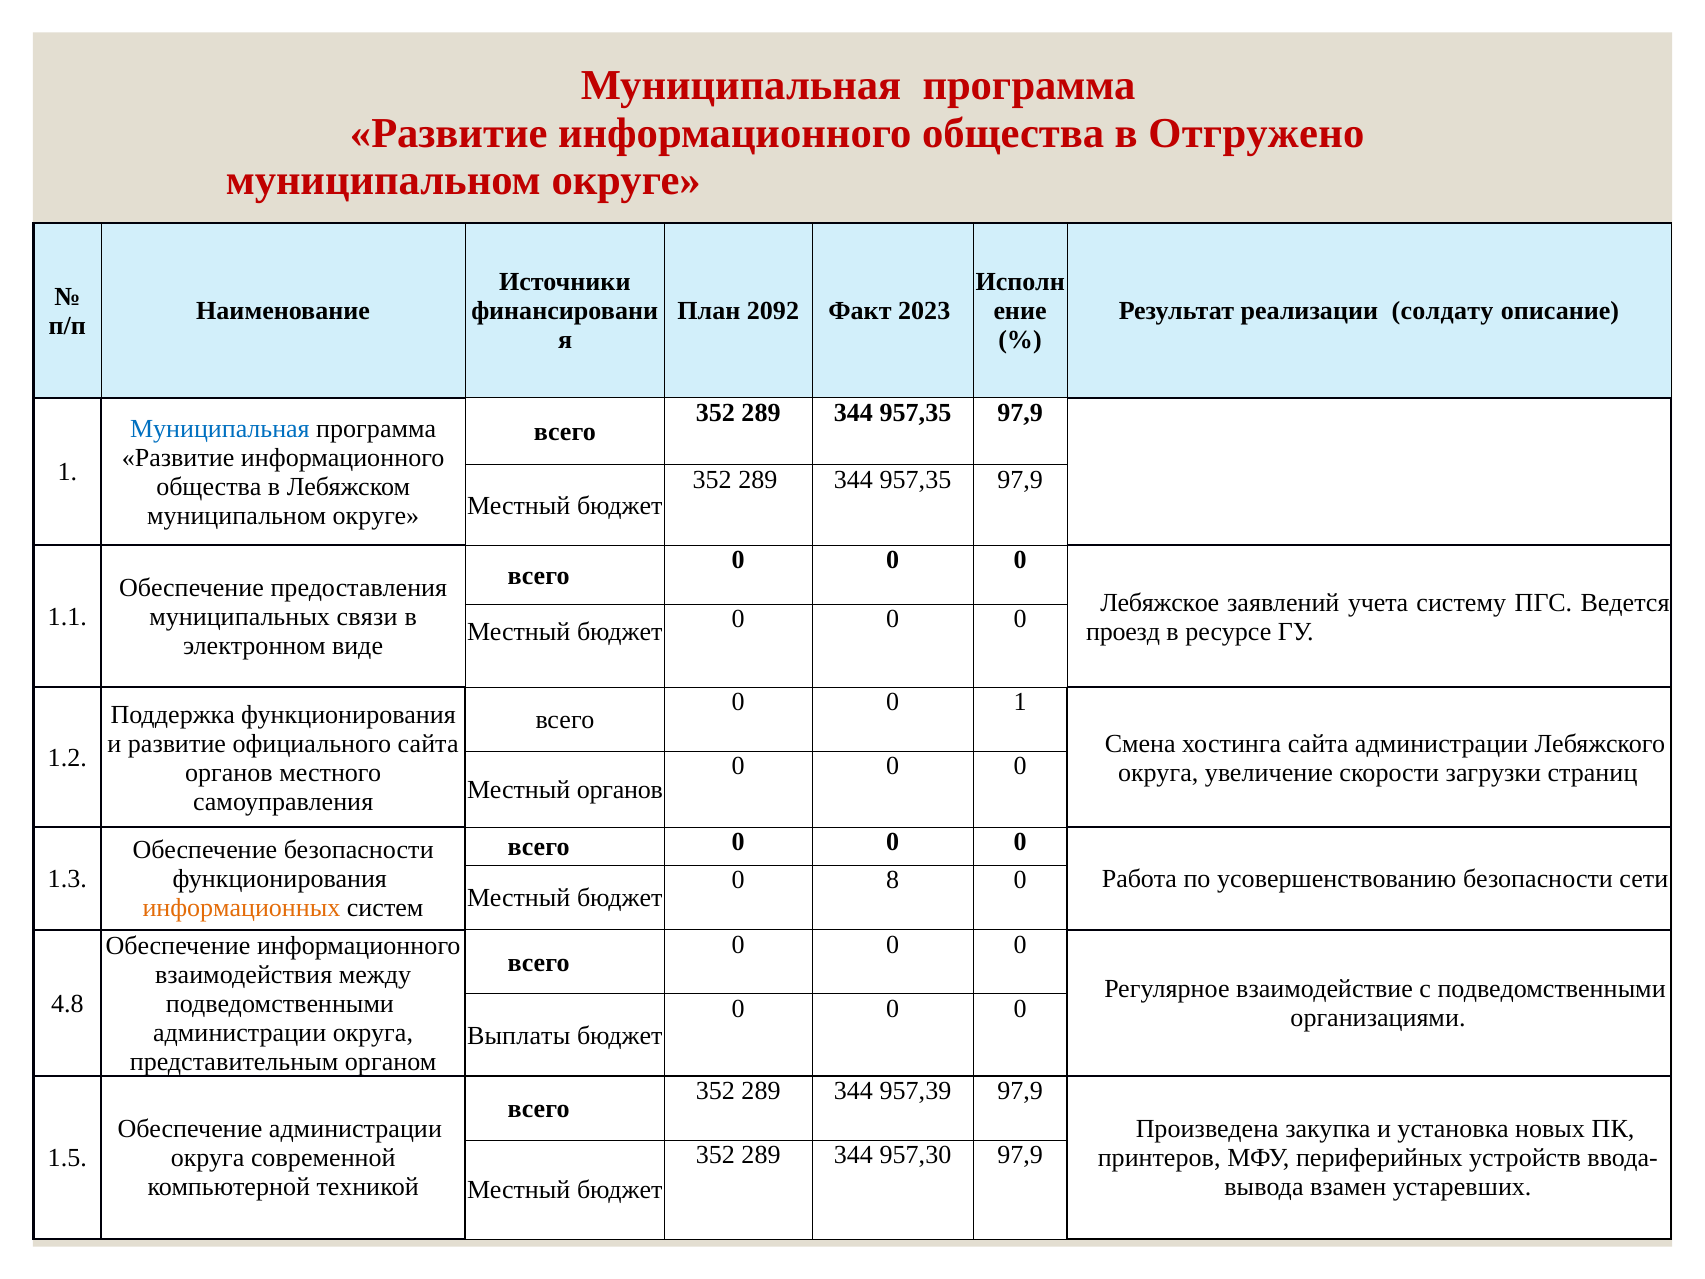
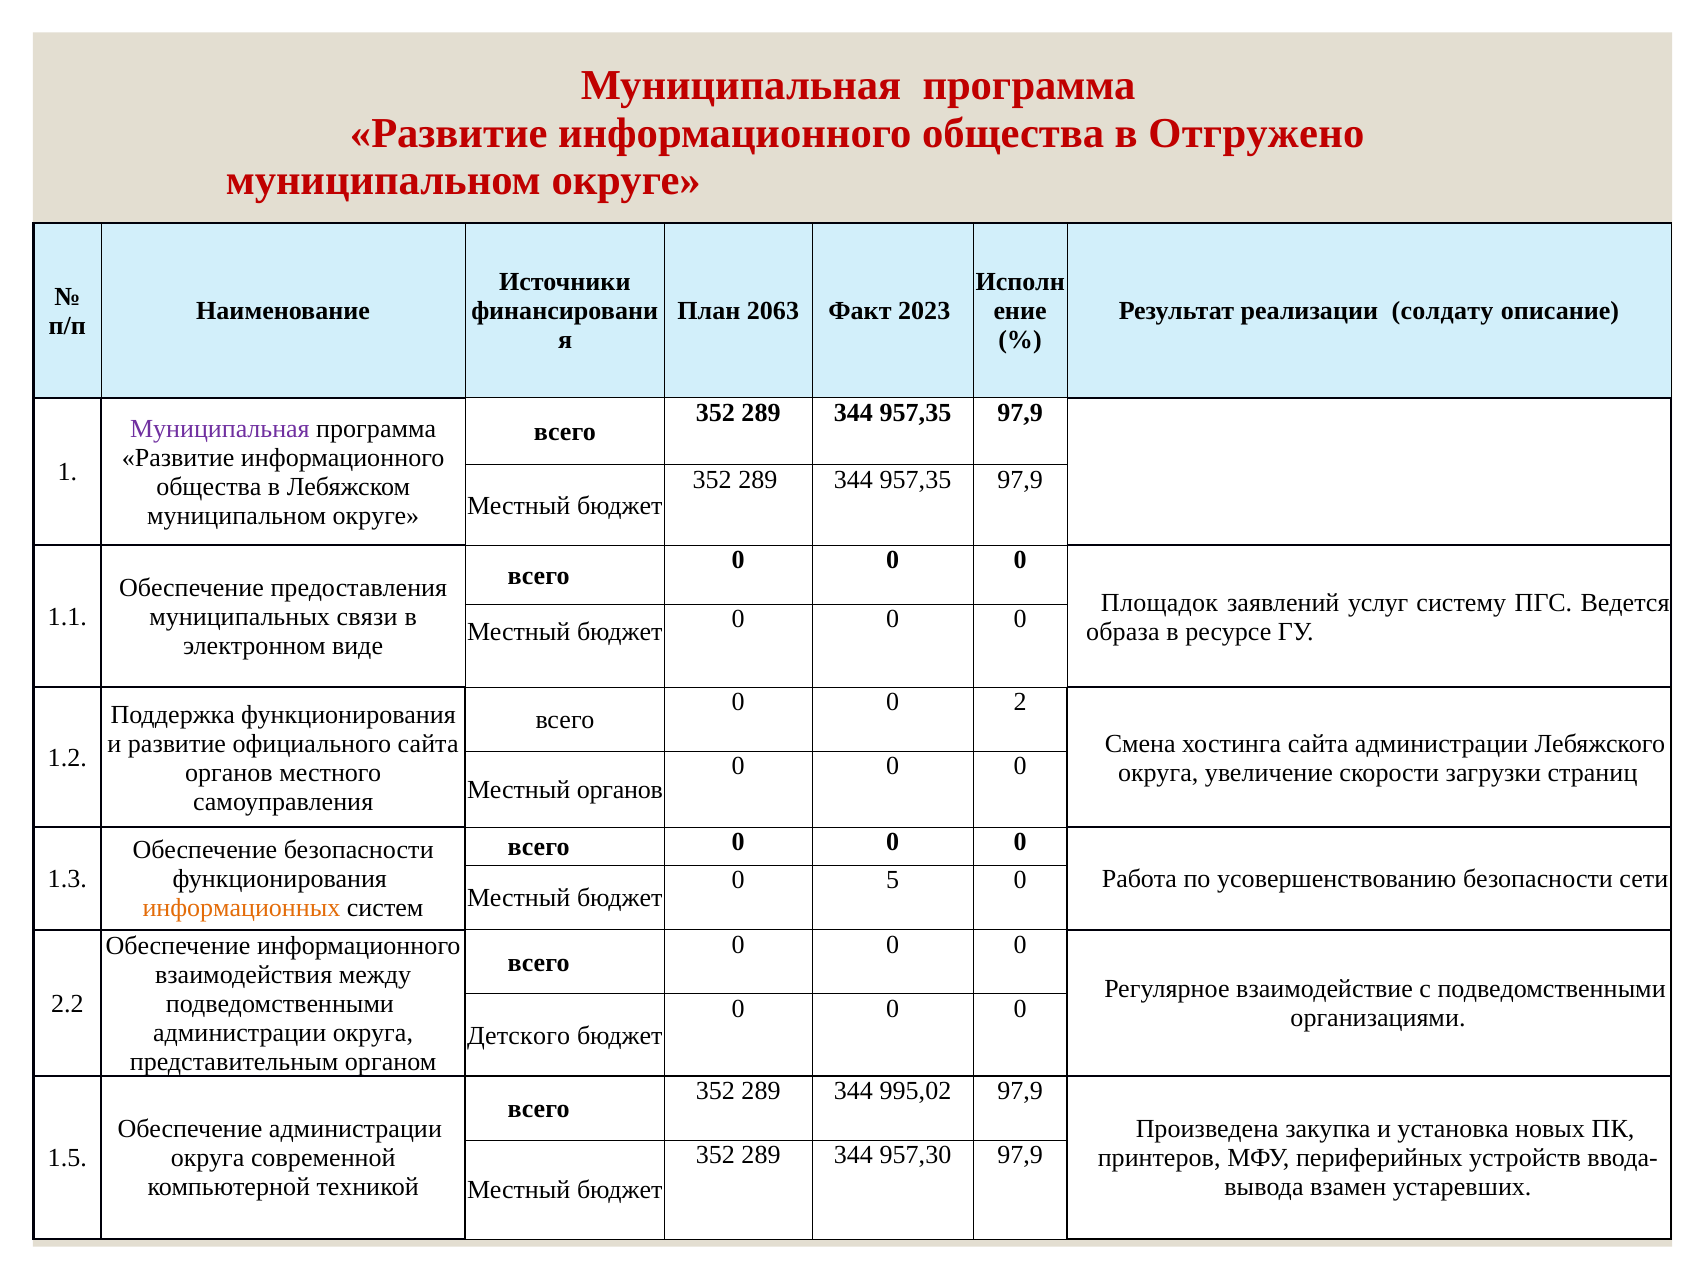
2092: 2092 -> 2063 (773, 311)
Муниципальная colour: blue -> purple (220, 429)
Лебяжское: Лебяжское -> Площадок (1159, 603)
учета: учета -> услуг (1378, 603)
проезд: проезд -> образа (1123, 632)
0 1: 1 -> 2 (1020, 702)
8: 8 -> 5 (893, 880)
4.8: 4.8 -> 2.2 (67, 1003)
Выплаты: Выплаты -> Детского (519, 1035)
957,39: 957,39 -> 995,02 (915, 1090)
